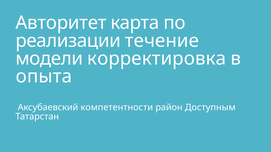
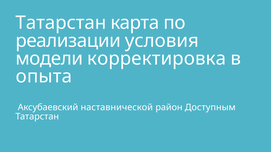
Авторитет: Авторитет -> Татарстан (61, 23)
течение: течение -> условия (162, 41)
компетентности: компетентности -> наставнической (117, 108)
